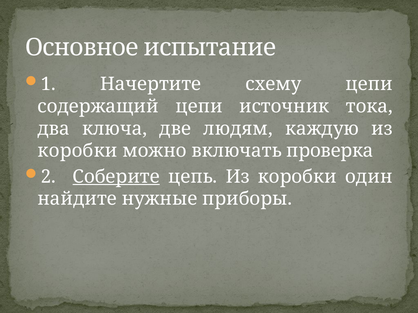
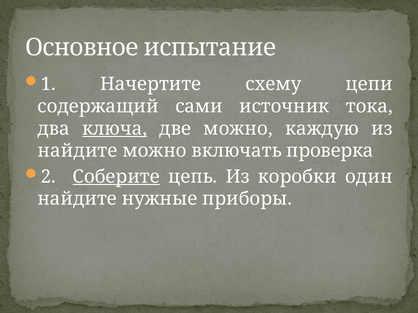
содержащий цепи: цепи -> сами (199, 106)
ключа underline: none -> present (115, 129)
две людям: людям -> можно (238, 129)
коробки: коробки -> найдите (78, 151)
